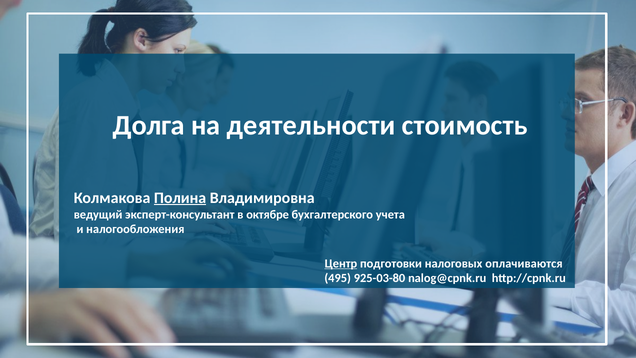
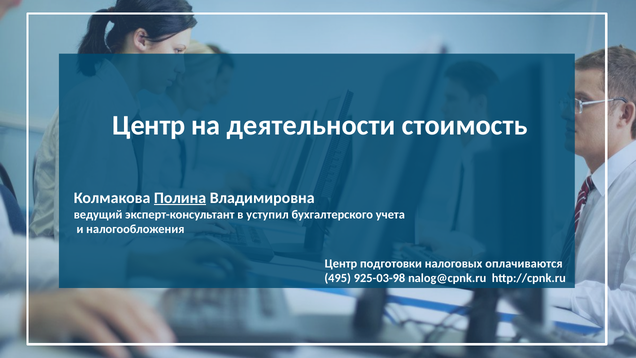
Долга: Долга -> Центр (149, 126)
октябре: октябре -> уступил (267, 214)
Центр underline: present -> none (341, 263)
925-03-80: 925-03-80 -> 925-03-98 (380, 278)
